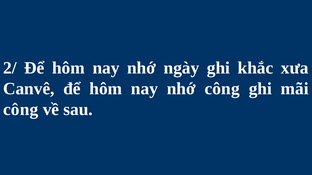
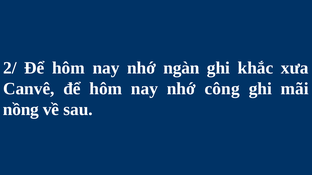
ngày: ngày -> ngàn (182, 68)
công: công -> nồng (21, 110)
